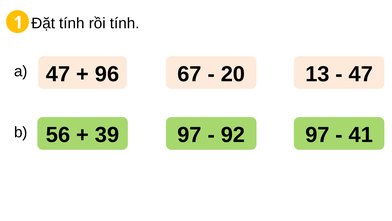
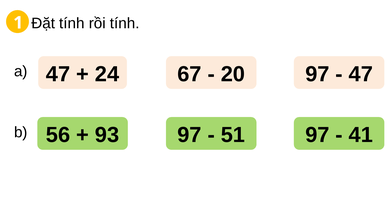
96: 96 -> 24 (107, 74)
20 13: 13 -> 97 (317, 74)
39: 39 -> 93 (107, 135)
92: 92 -> 51 (233, 135)
